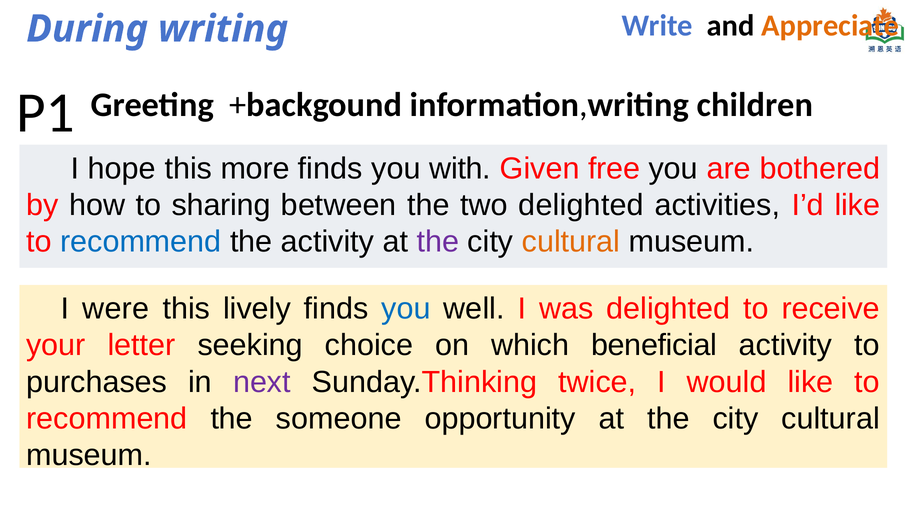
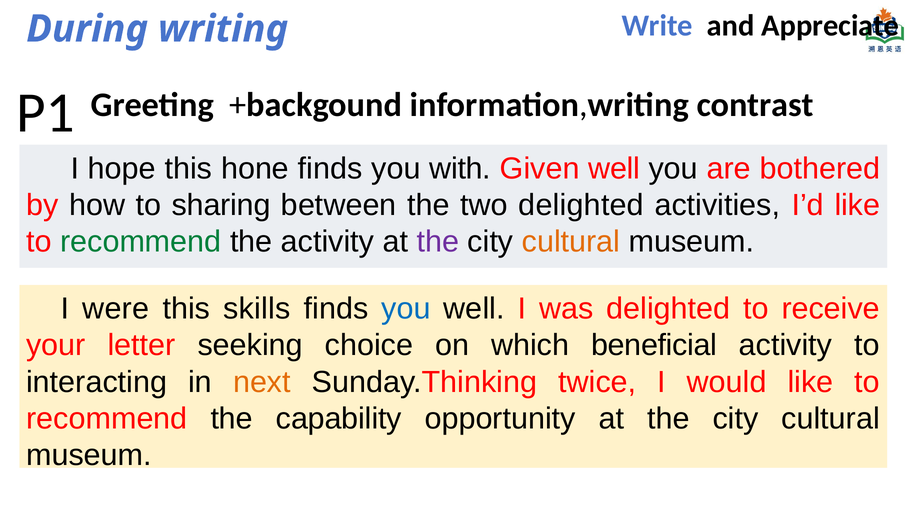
Appreciate colour: orange -> black (830, 26)
children: children -> contrast (755, 105)
more: more -> hone (255, 169)
Given free: free -> well (614, 169)
recommend colour: blue -> green (141, 242)
lively: lively -> skills (257, 309)
purchases: purchases -> interacting (97, 382)
next colour: purple -> orange (262, 382)
someone: someone -> capability (339, 419)
